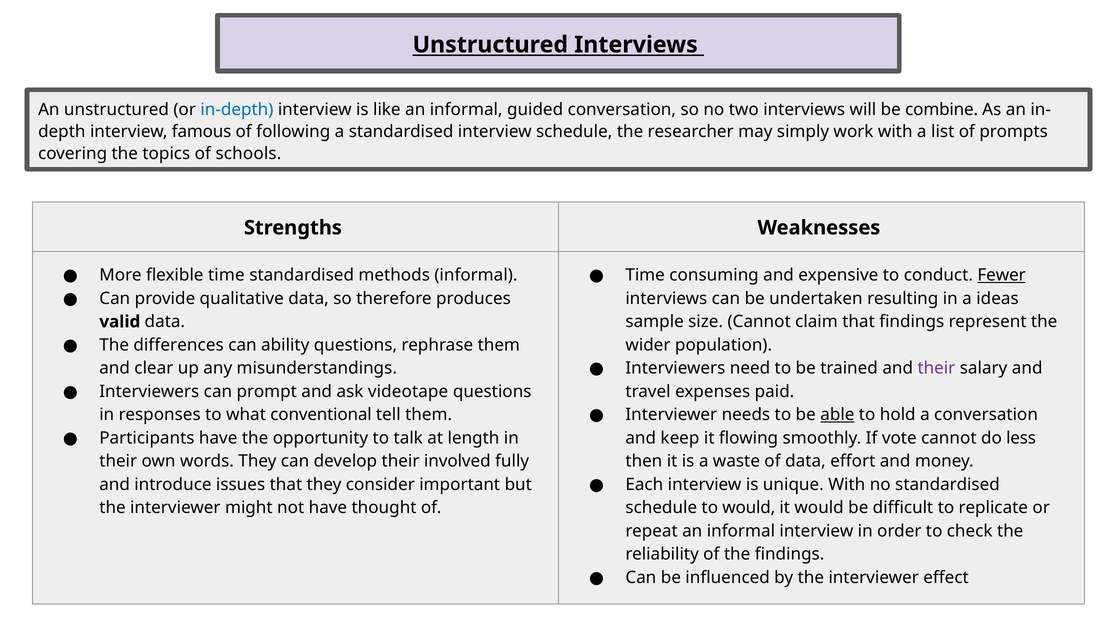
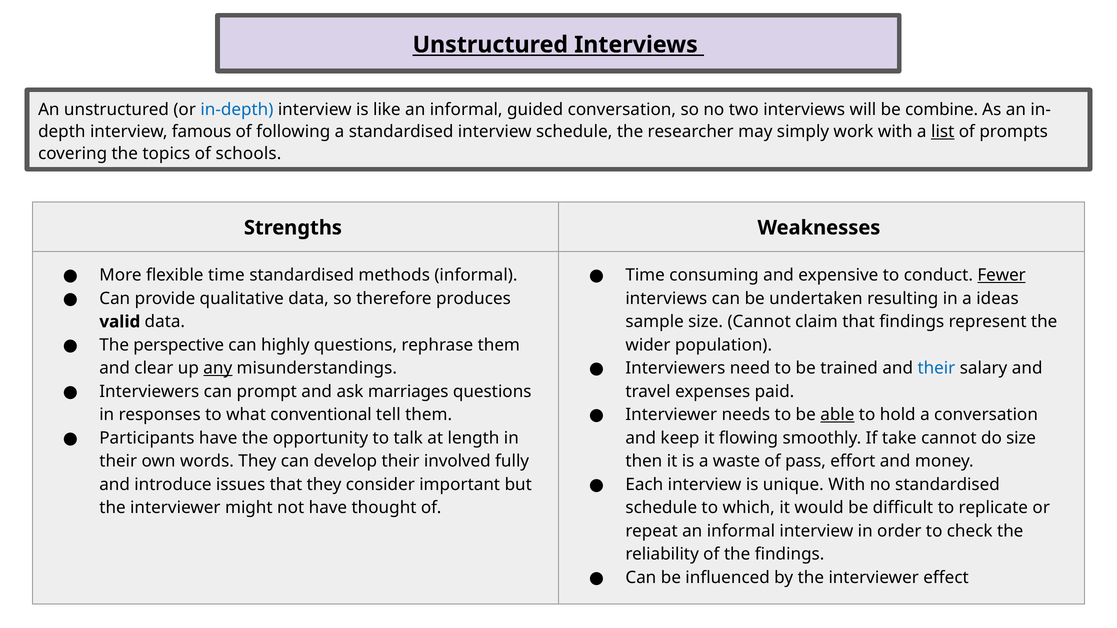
list underline: none -> present (943, 132)
differences: differences -> perspective (179, 345)
ability: ability -> highly (285, 345)
their colour: purple -> blue (936, 368)
any underline: none -> present (218, 368)
videotape: videotape -> marriages (408, 392)
vote: vote -> take (899, 438)
do less: less -> size (1021, 438)
of data: data -> pass (806, 461)
to would: would -> which (749, 508)
